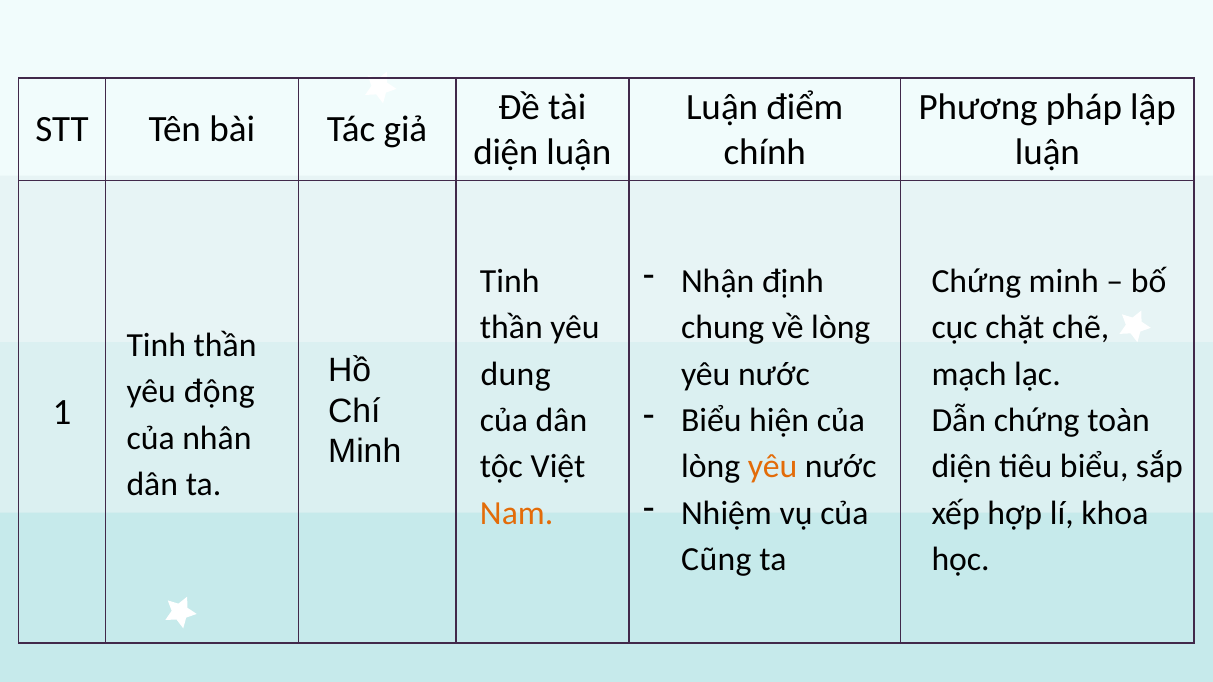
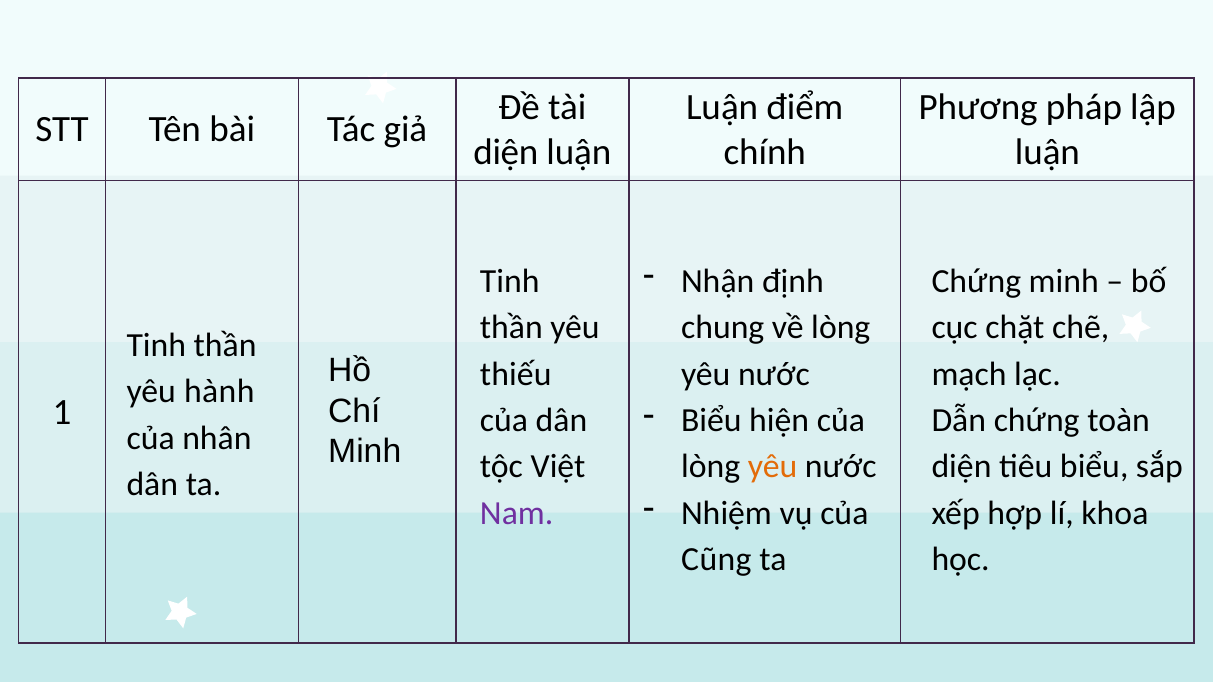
dung: dung -> thiếu (516, 374)
động: động -> hành (219, 392)
Nam colour: orange -> purple (517, 514)
